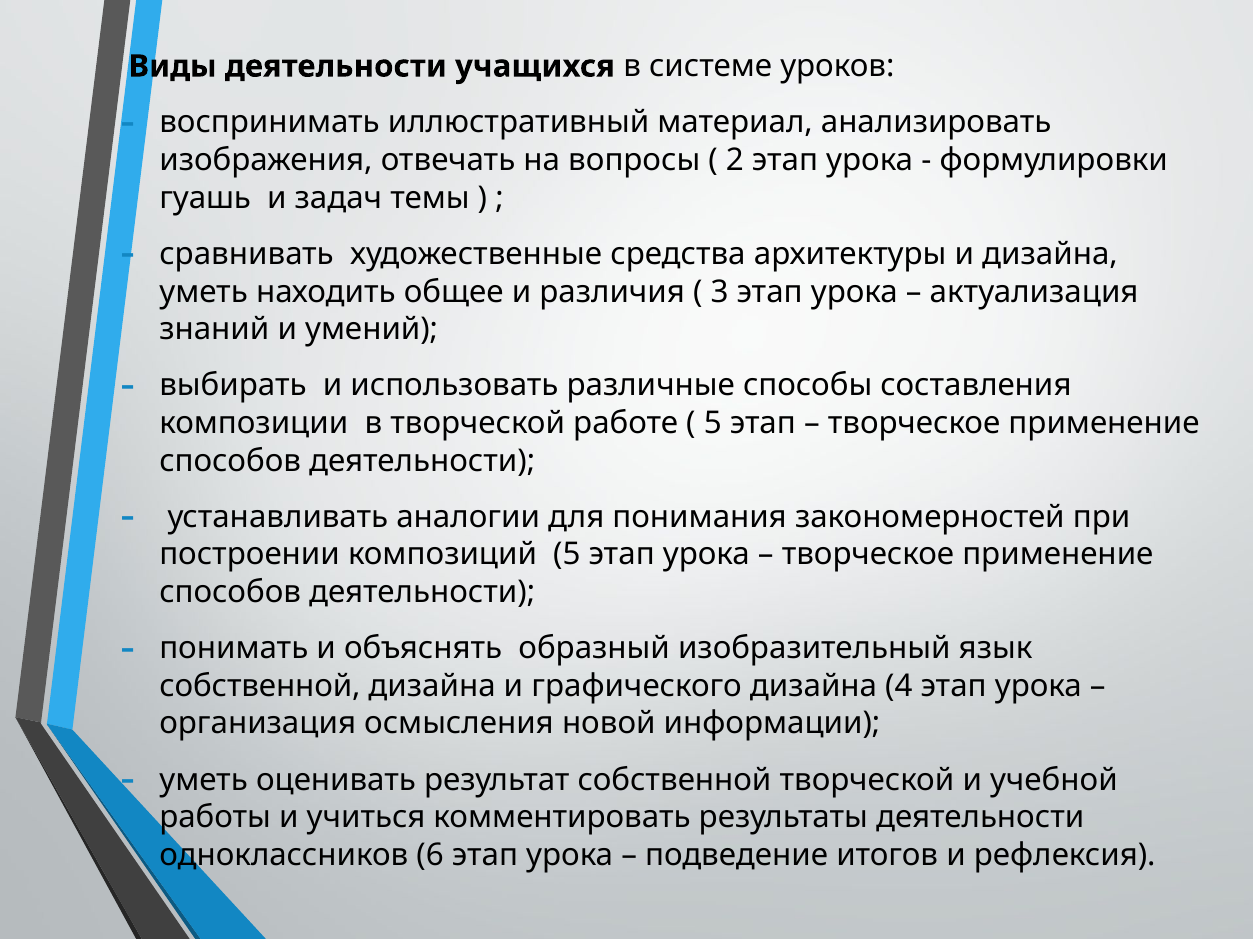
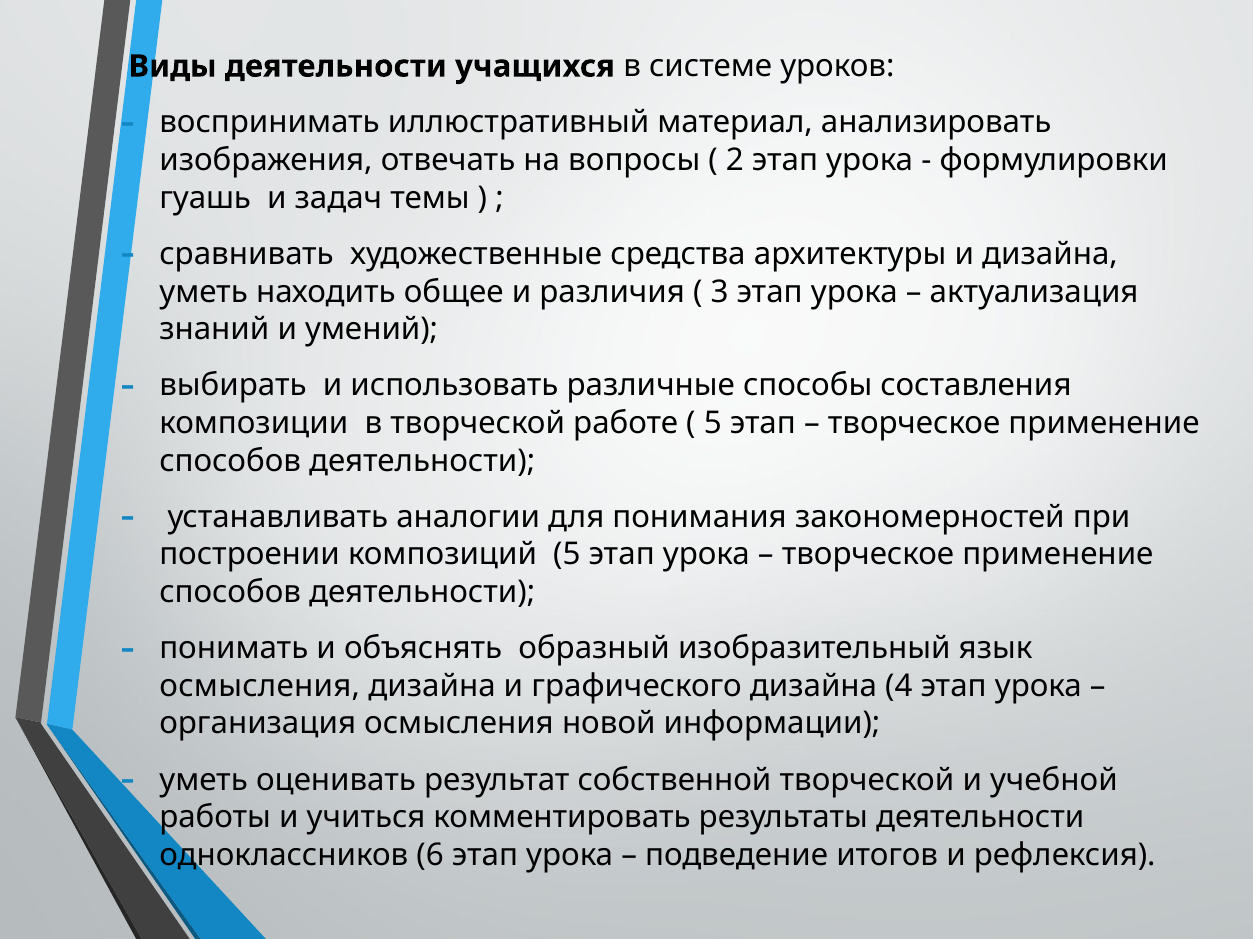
собственной: собственной -> осмысления (260, 687)
